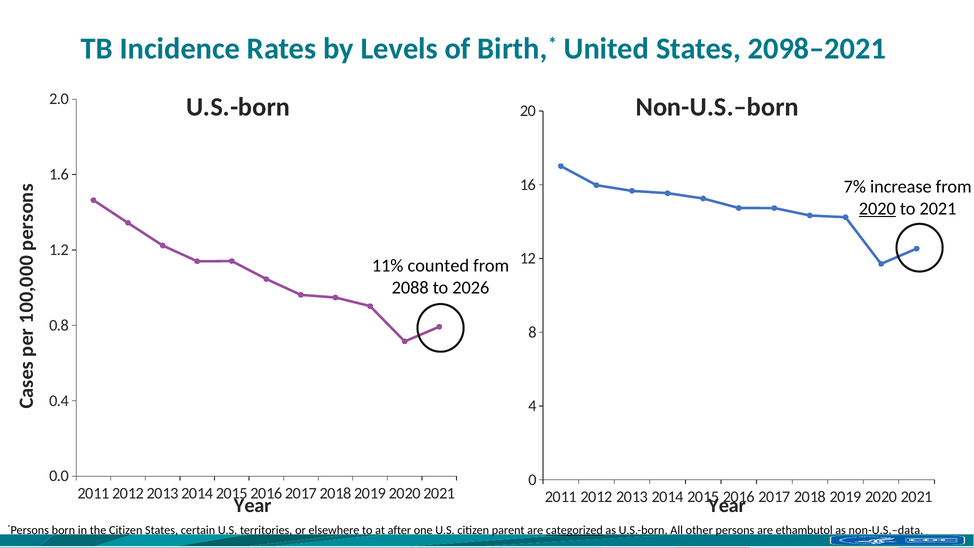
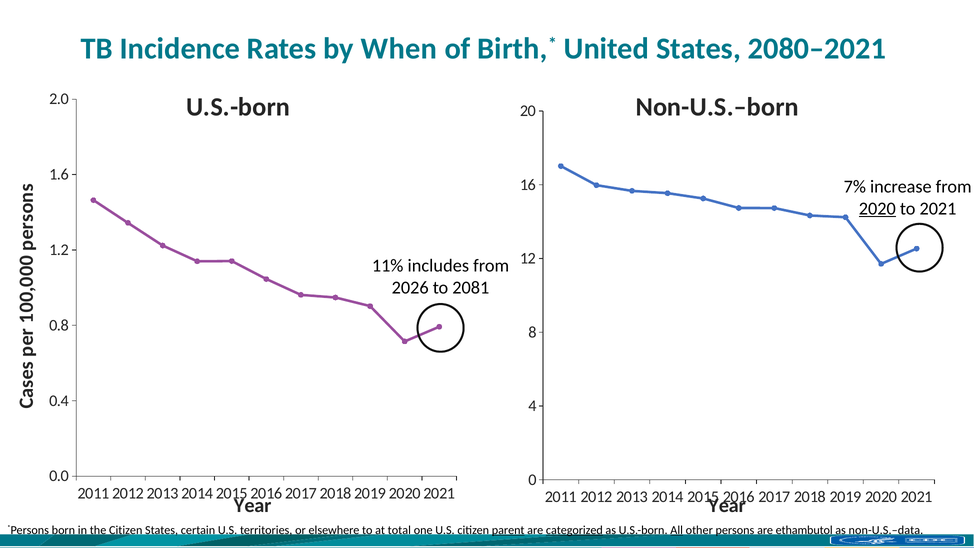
Levels: Levels -> When (399, 49)
2098–2021: 2098–2021 -> 2080–2021 (817, 49)
counted: counted -> includes (438, 266)
2088: 2088 -> 2026 (410, 288)
2026: 2026 -> 2081 (471, 288)
after: after -> total (399, 530)
parent underline: none -> present (508, 530)
All underline: none -> present (677, 530)
